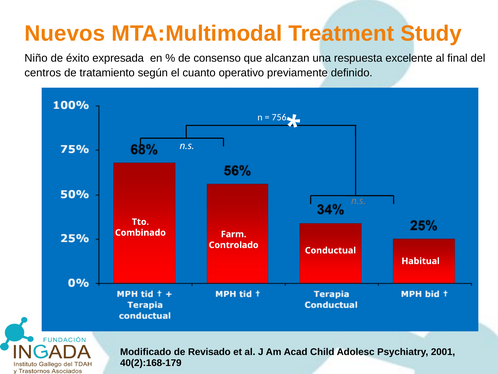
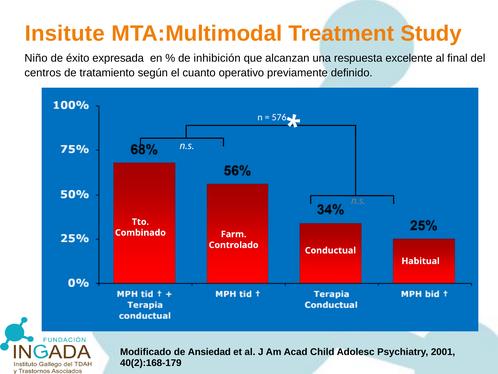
Nuevos: Nuevos -> Insitute (65, 34)
consenso: consenso -> inhibición (217, 58)
756: 756 -> 576 (279, 117)
Revisado: Revisado -> Ansiedad (209, 352)
